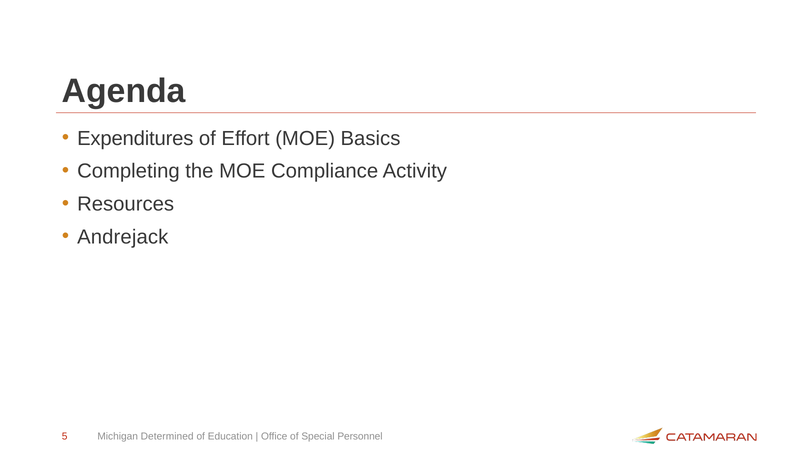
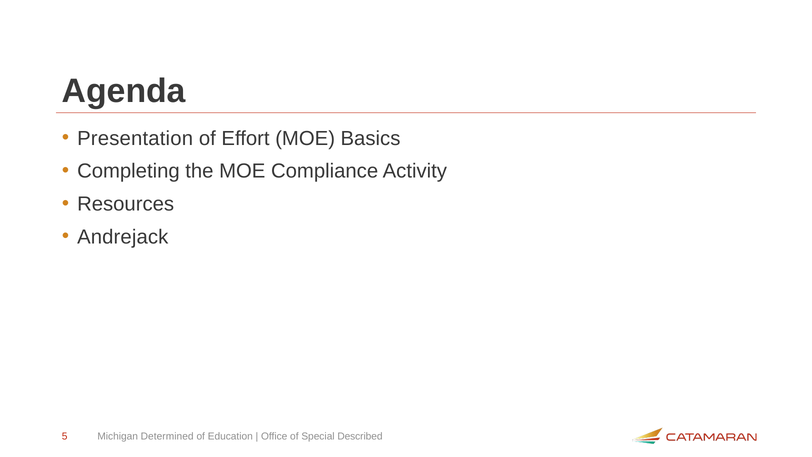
Expenditures: Expenditures -> Presentation (135, 138)
Personnel: Personnel -> Described (360, 436)
